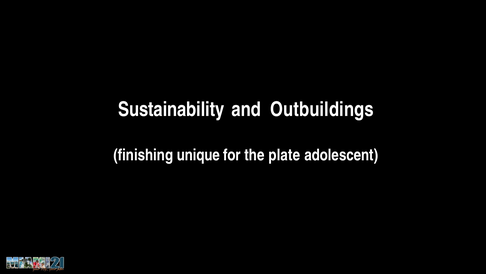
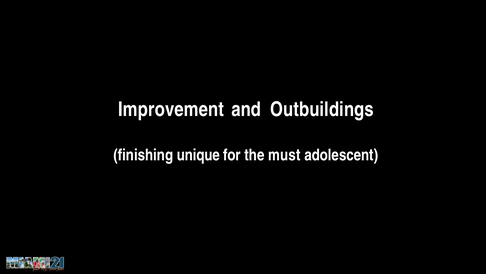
Sustainability: Sustainability -> Improvement (171, 109)
plate: plate -> must (284, 155)
